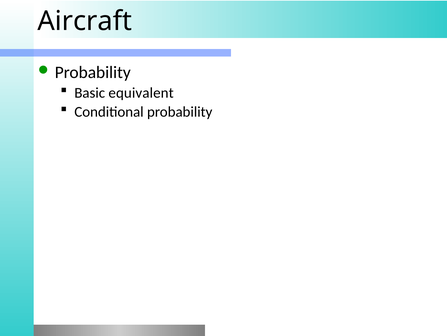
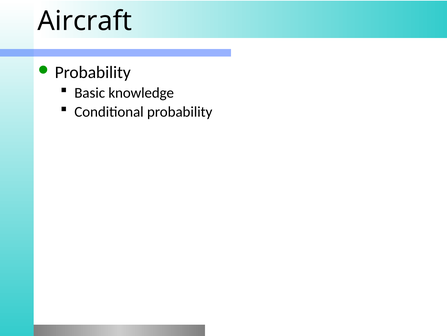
equivalent: equivalent -> knowledge (141, 93)
